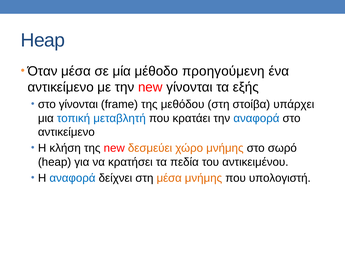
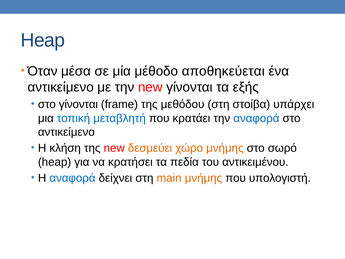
προηγούμενη: προηγούμενη -> αποθηκεύεται (223, 71)
στη μέσα: μέσα -> main (169, 178)
